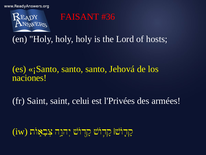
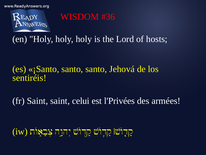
FAISANT: FAISANT -> WISDOM (80, 17)
naciones: naciones -> sentiréis (29, 78)
